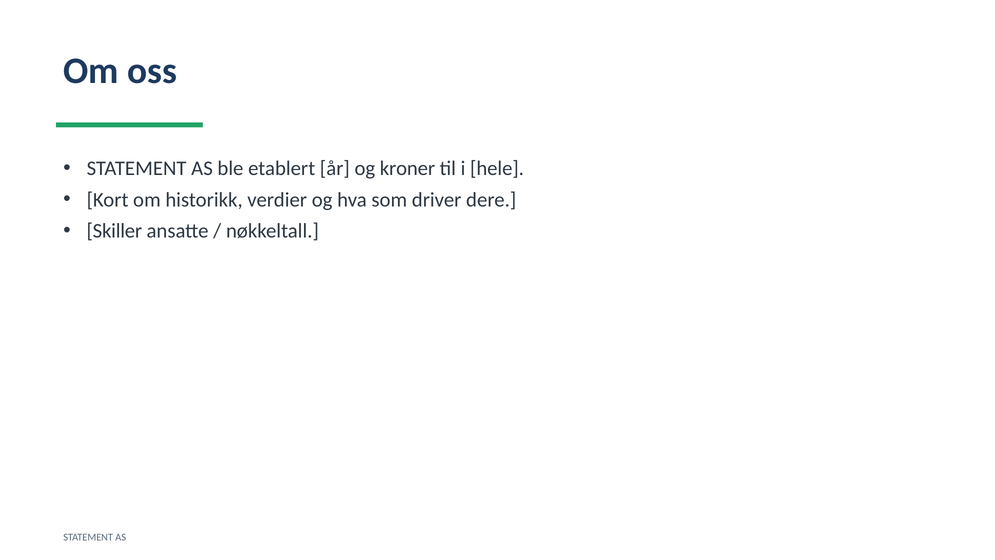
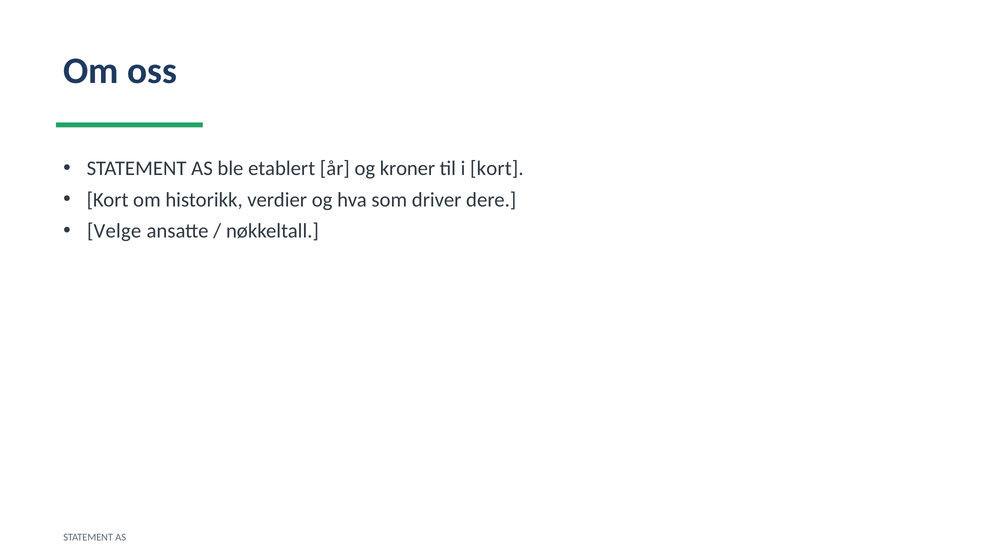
i hele: hele -> kort (497, 169)
Skiller: Skiller -> Velge (114, 231)
